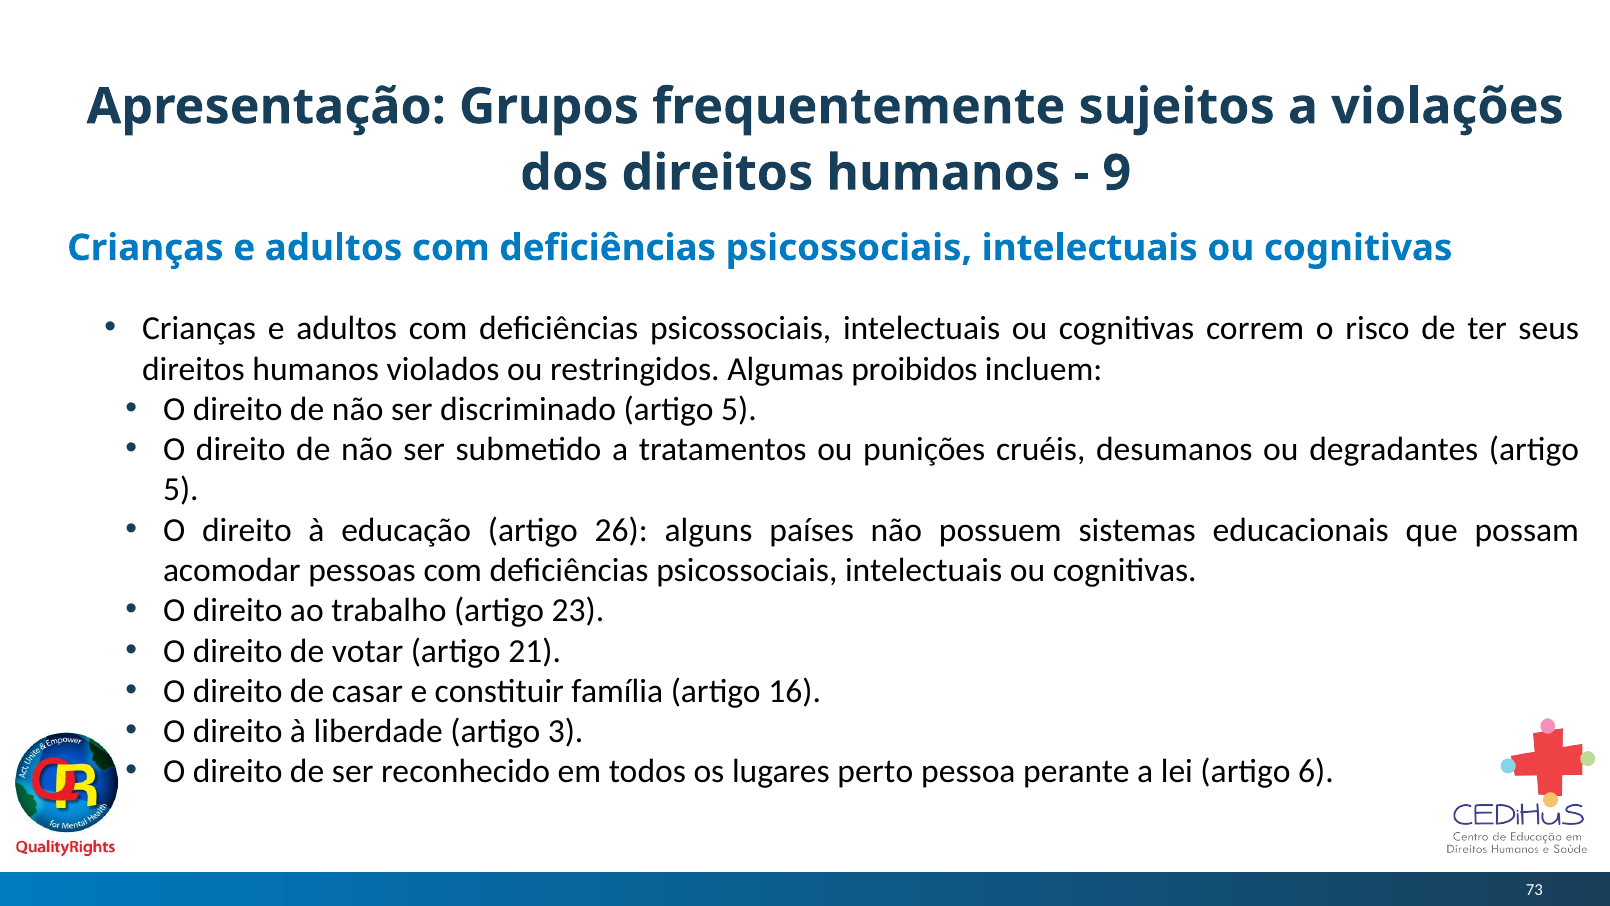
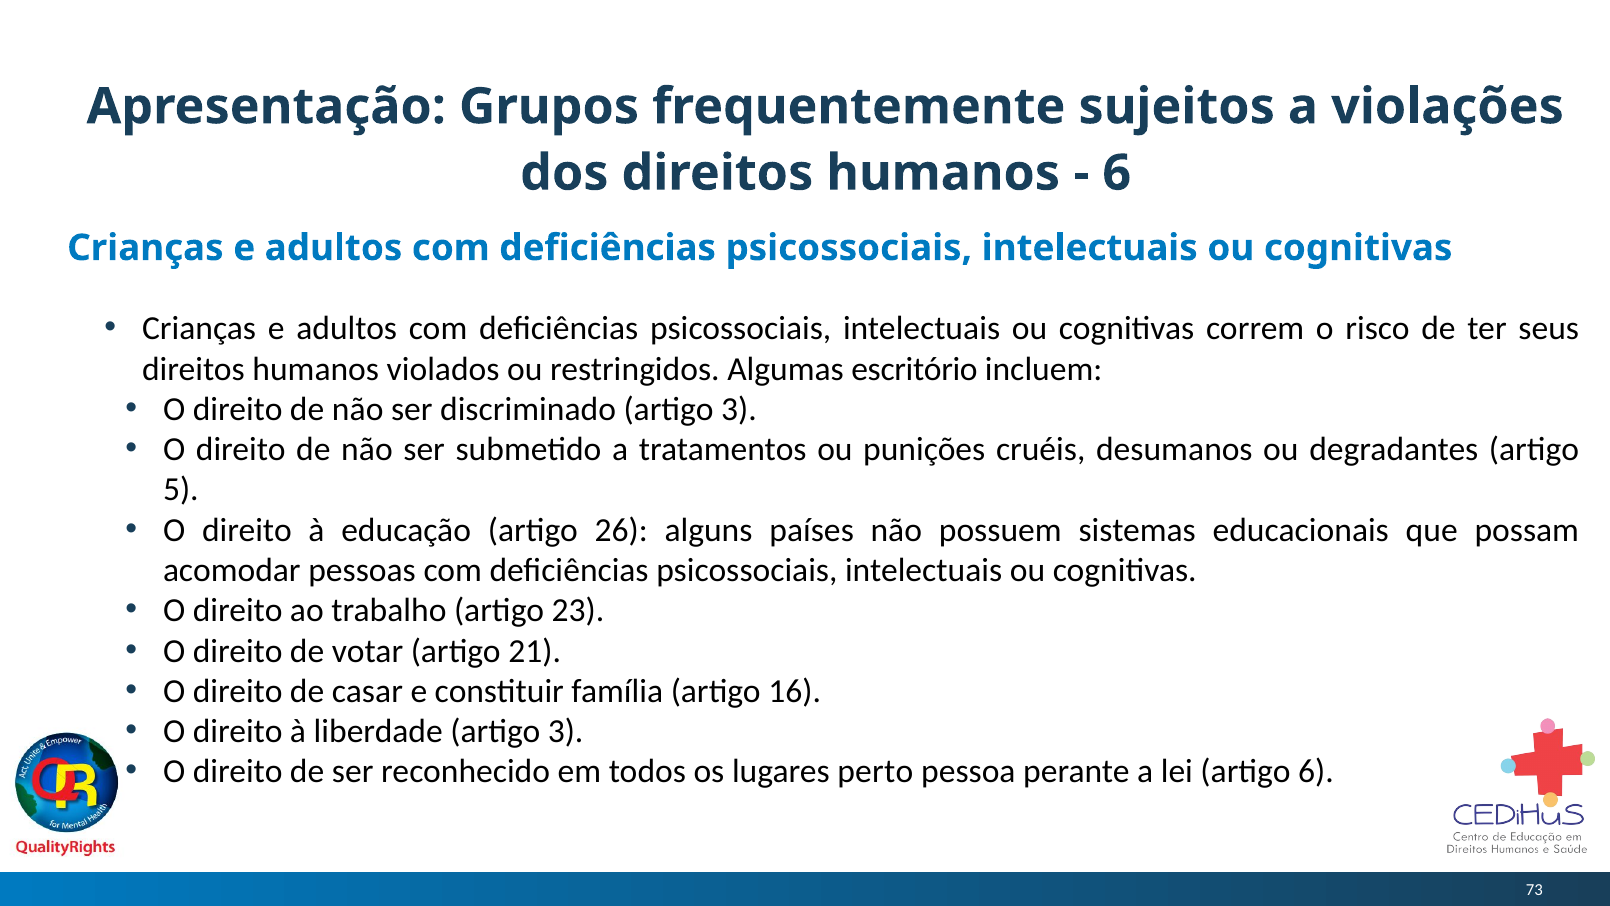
9: 9 -> 6 (1117, 173)
proibidos: proibidos -> escritório (915, 369)
discriminado artigo 5: 5 -> 3 (739, 409)
